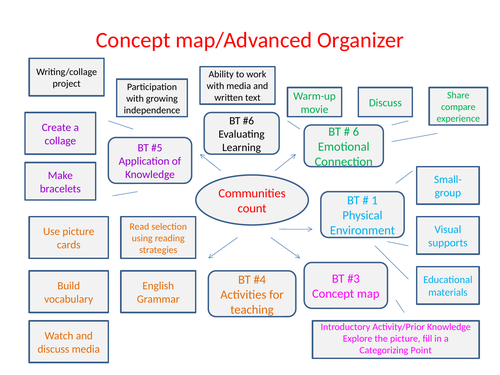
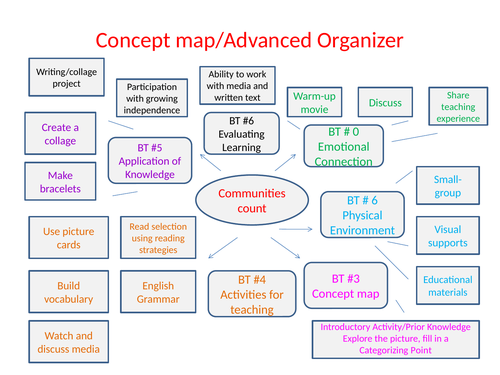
compare: compare -> teaching (458, 107)
6: 6 -> 0 (356, 132)
1: 1 -> 6 (375, 200)
